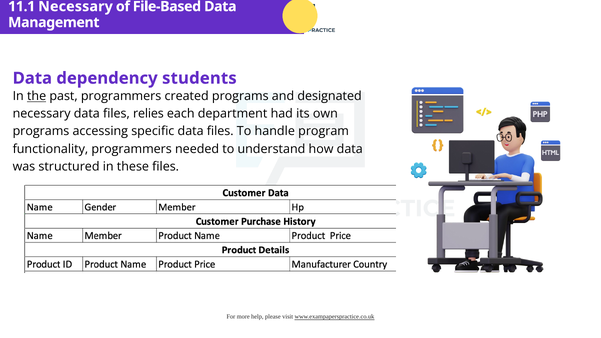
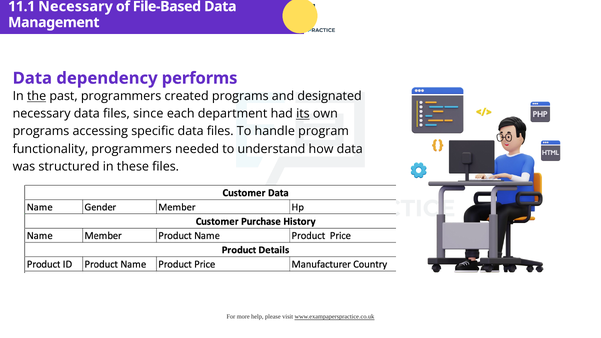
students: students -> performs (200, 78)
relies: relies -> since (148, 114)
its underline: none -> present (303, 114)
